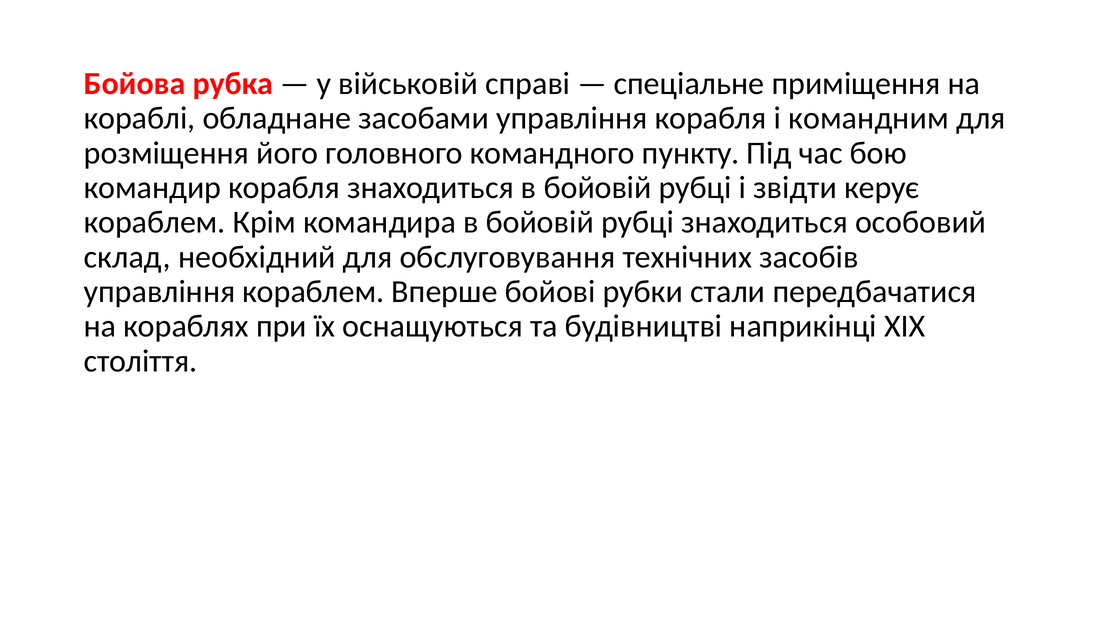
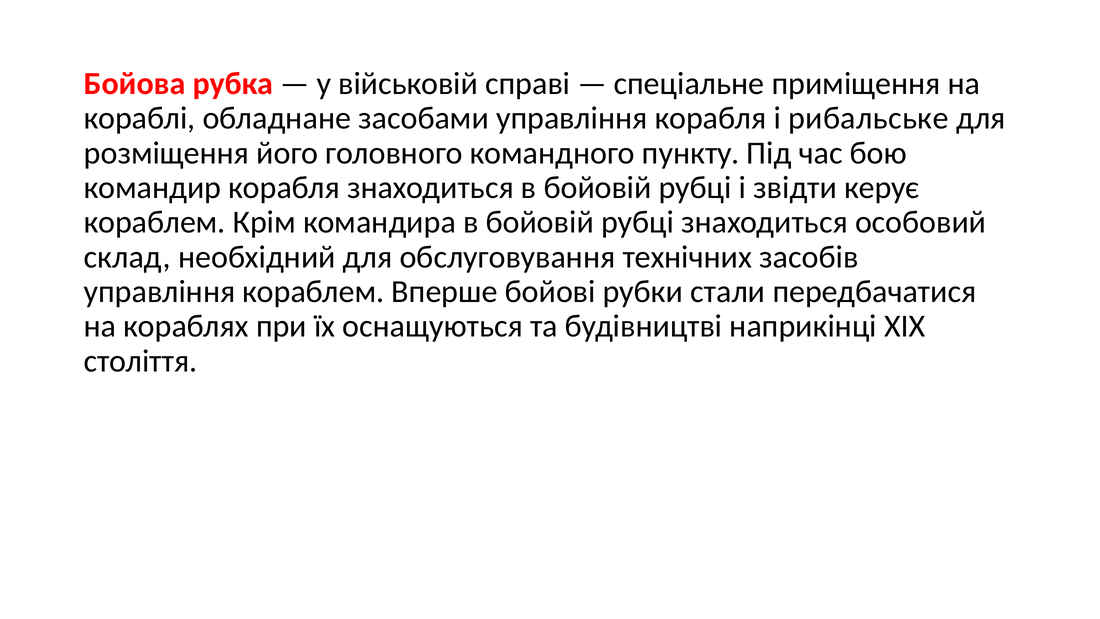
командним: командним -> рибальське (868, 118)
